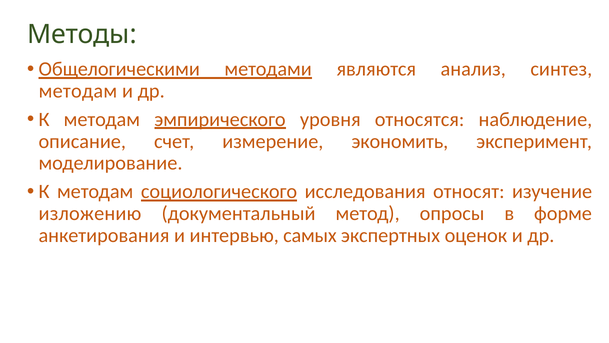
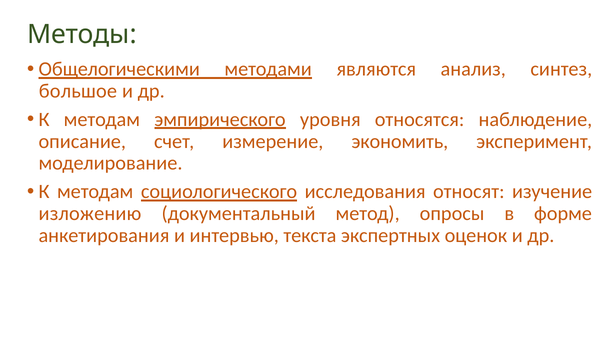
методам: методам -> большое (78, 91)
самых: самых -> текста (310, 235)
